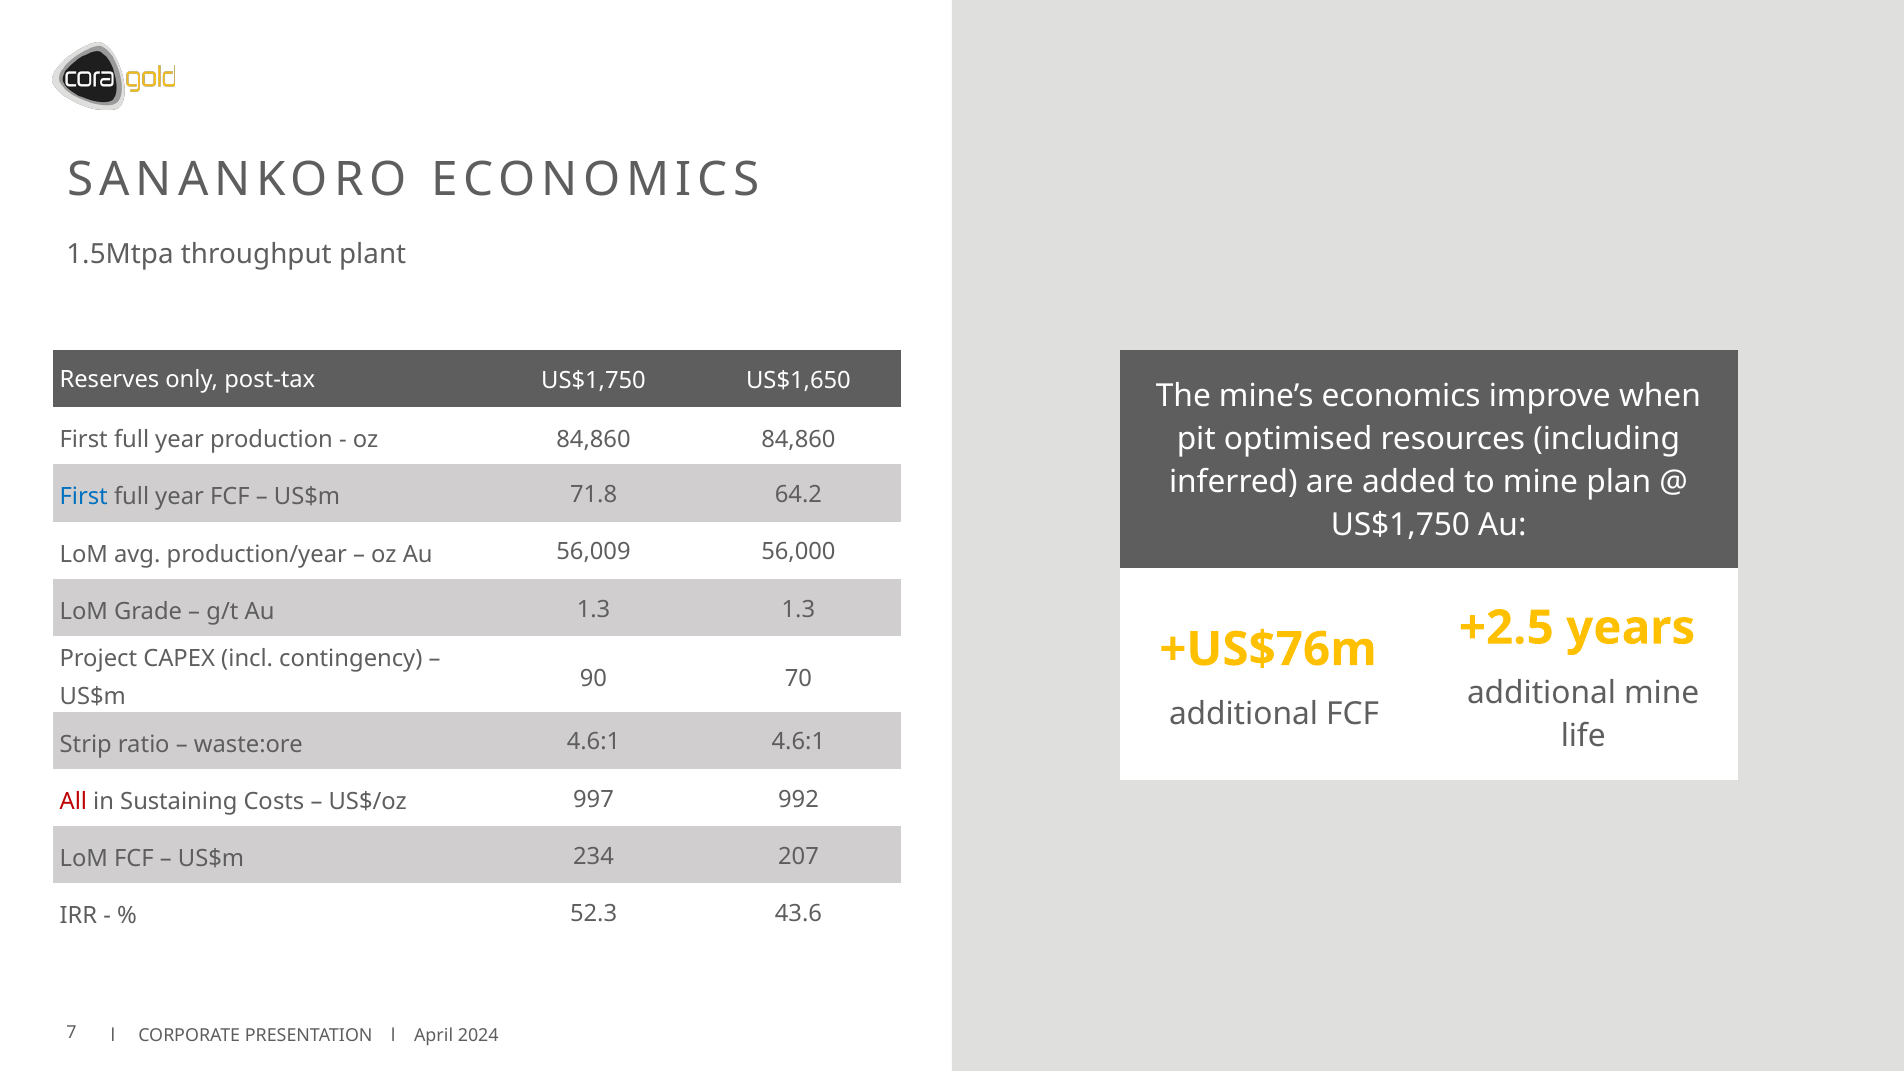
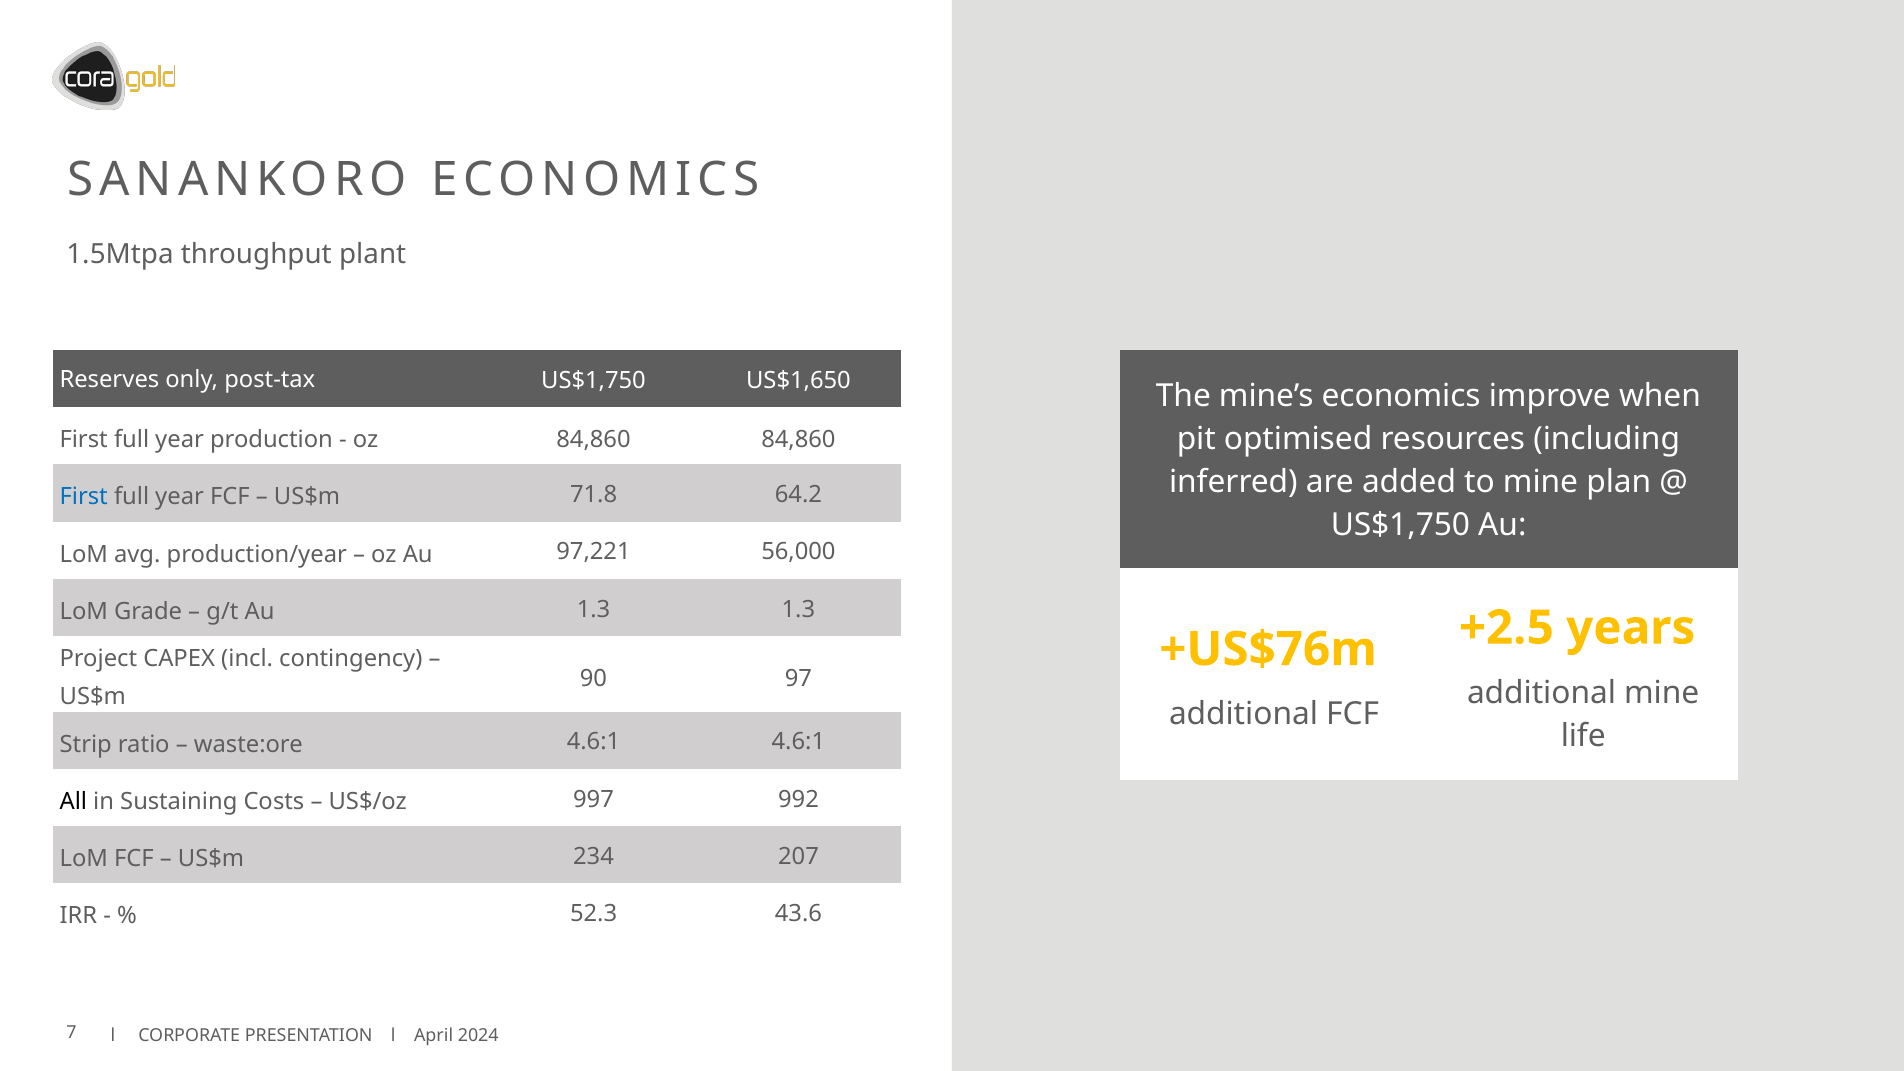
56,009: 56,009 -> 97,221 (594, 552)
70: 70 -> 97 (798, 678)
All colour: red -> black (73, 802)
